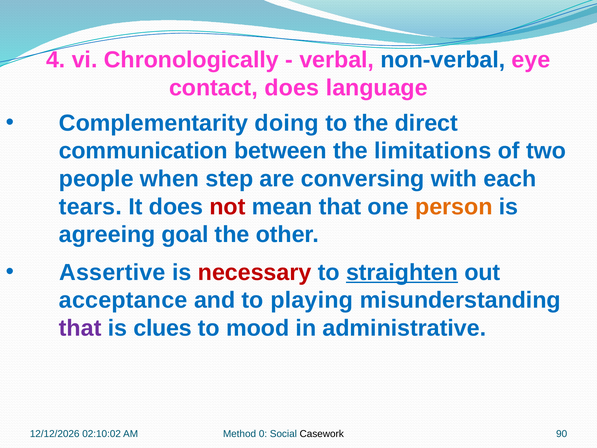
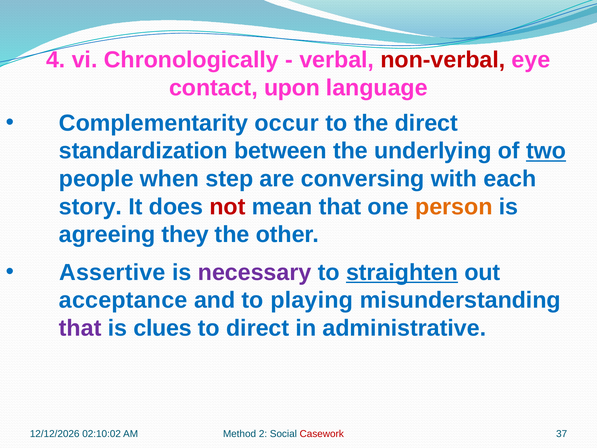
non-verbal colour: blue -> red (443, 60)
contact does: does -> upon (292, 88)
doing: doing -> occur (287, 123)
communication: communication -> standardization (143, 151)
limitations: limitations -> underlying (433, 151)
two underline: none -> present (546, 151)
tears: tears -> story (90, 207)
goal: goal -> they (185, 234)
necessary colour: red -> purple (255, 272)
to mood: mood -> direct (258, 328)
0: 0 -> 2 (263, 434)
Casework colour: black -> red (322, 434)
90: 90 -> 37 (562, 434)
